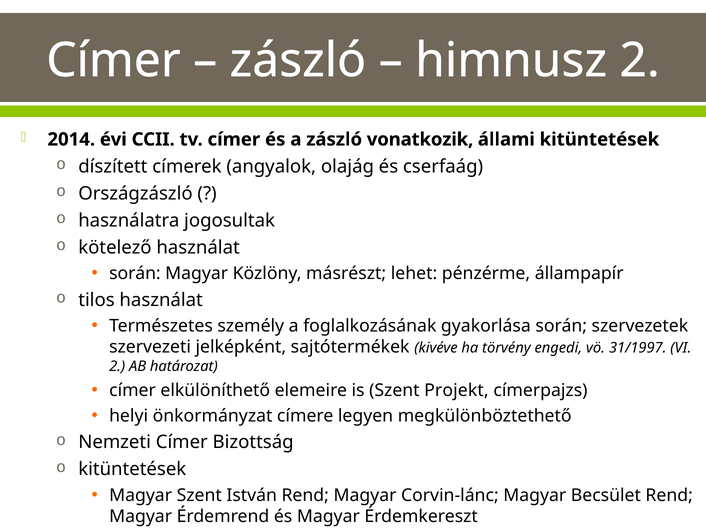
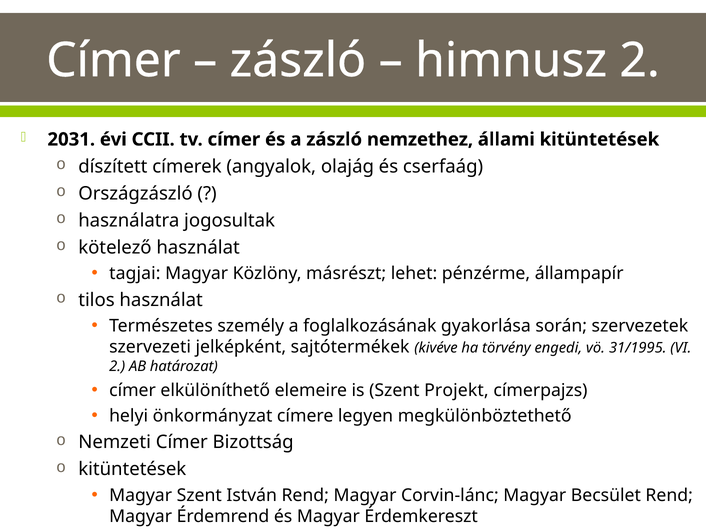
2014: 2014 -> 2031 (71, 140)
vonatkozik: vonatkozik -> nemzethez (420, 140)
során: során -> tagjai (135, 274)
31/1997: 31/1997 -> 31/1995 (638, 348)
